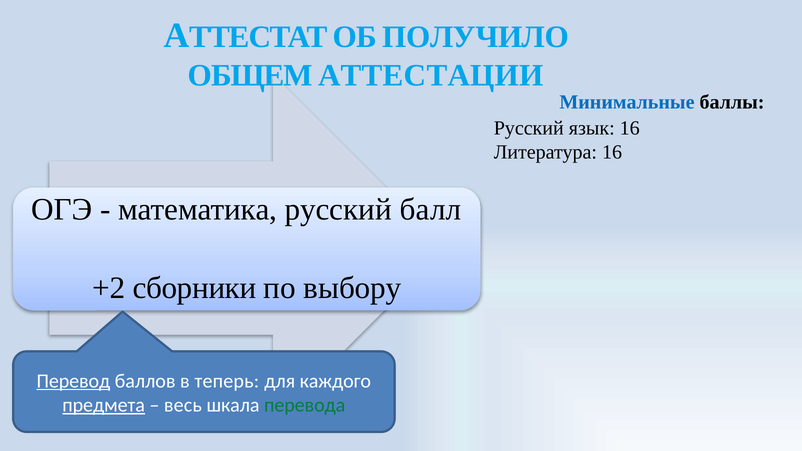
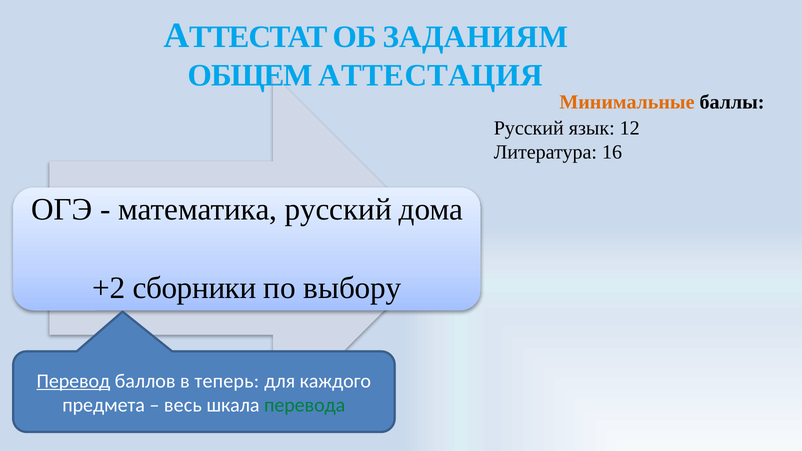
ПОЛУЧИЛО: ПОЛУЧИЛО -> ЗАДАНИЯМ (475, 37)
АТТЕСТАЦИИ: АТТЕСТАЦИИ -> АТТЕСТАЦИЯ (431, 75)
Минимальные colour: blue -> orange (627, 102)
язык 16: 16 -> 12 (630, 128)
балл: балл -> дома (431, 210)
предмета underline: present -> none (104, 405)
